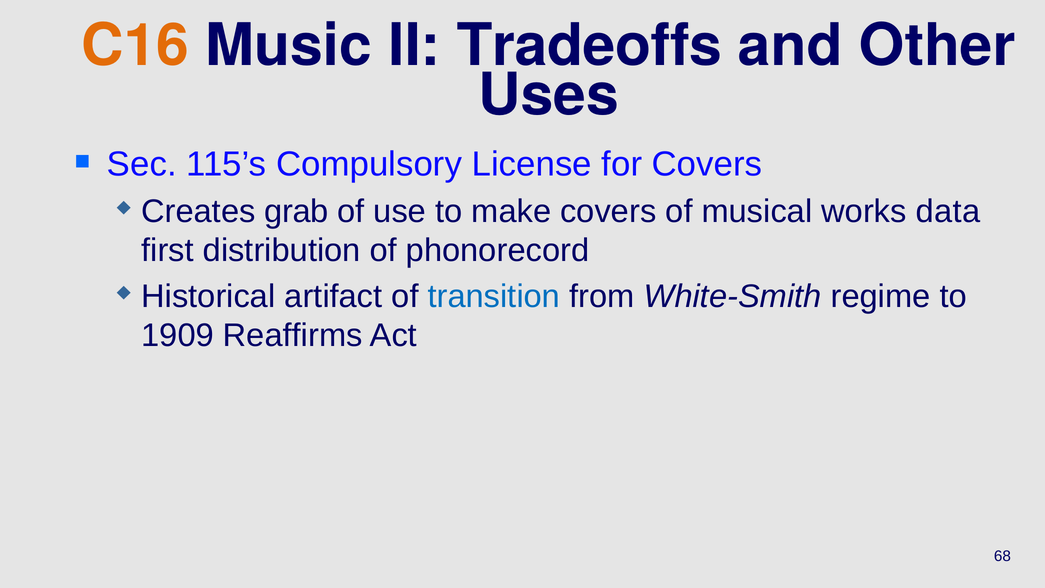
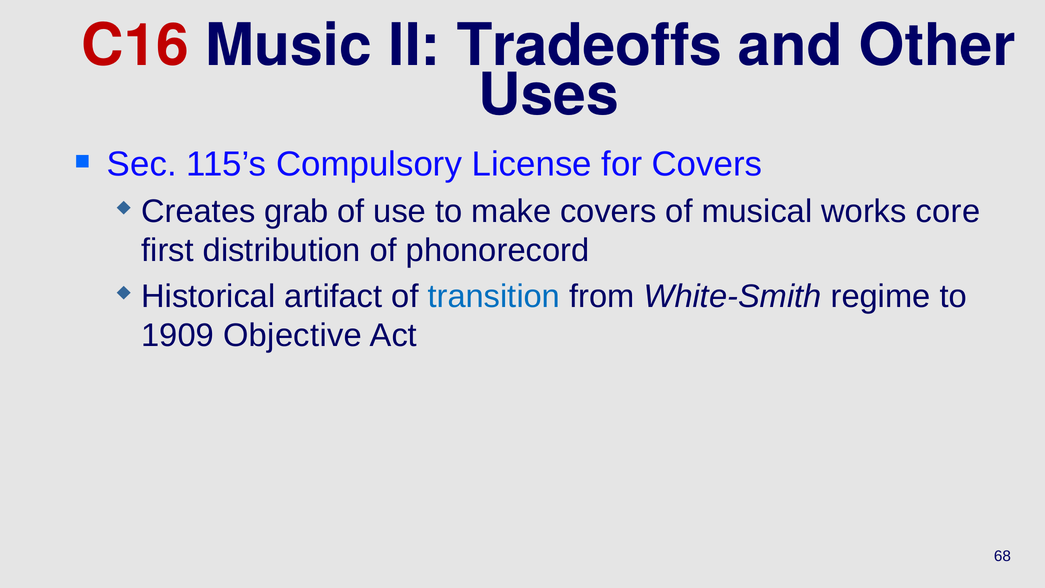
C16 colour: orange -> red (135, 46)
data: data -> core (948, 211)
Reaffirms: Reaffirms -> Objective (293, 335)
